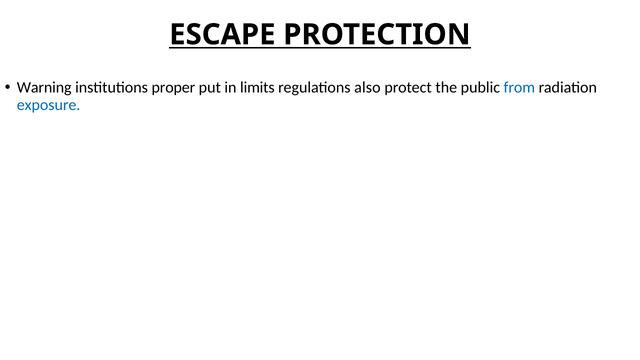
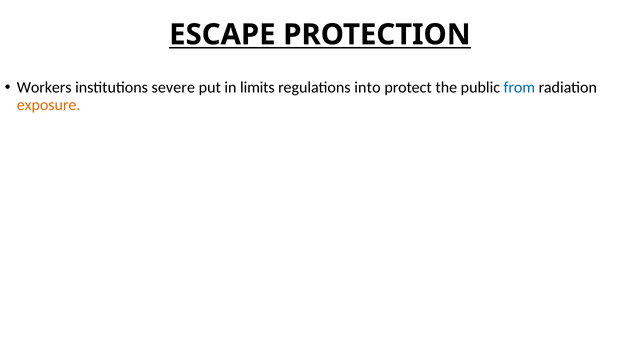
Warning: Warning -> Workers (44, 88)
proper: proper -> severe (173, 88)
also: also -> into (367, 88)
exposure colour: blue -> orange (49, 105)
